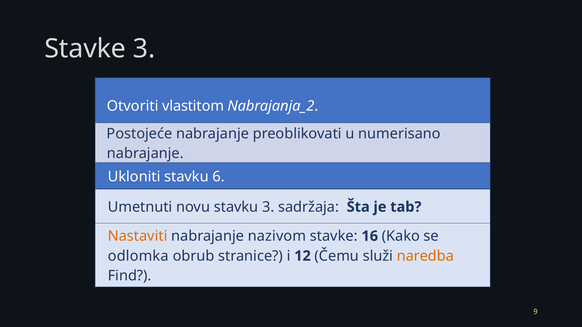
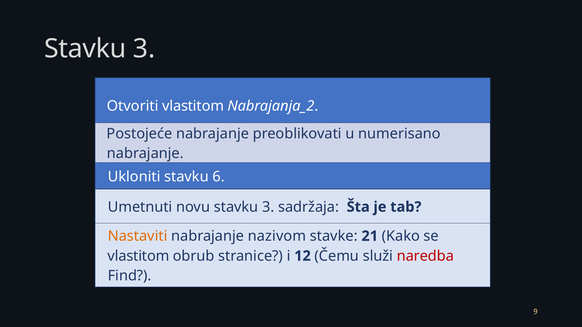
Stavke: Stavke -> Stavku (85, 49)
16: 16 -> 21 (370, 236)
odlomka: odlomka -> vlastitom (138, 256)
naredba colour: orange -> red (425, 256)
